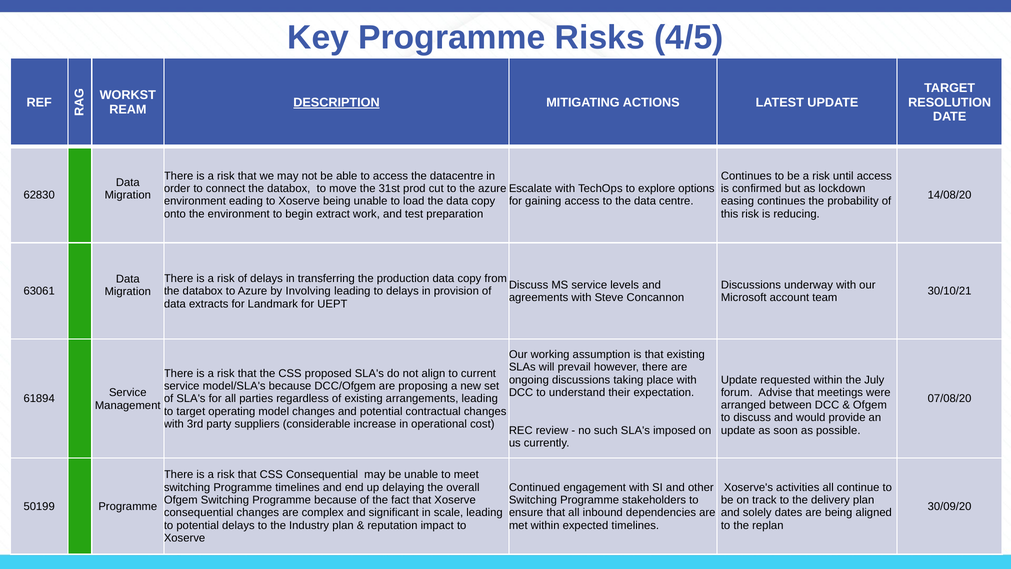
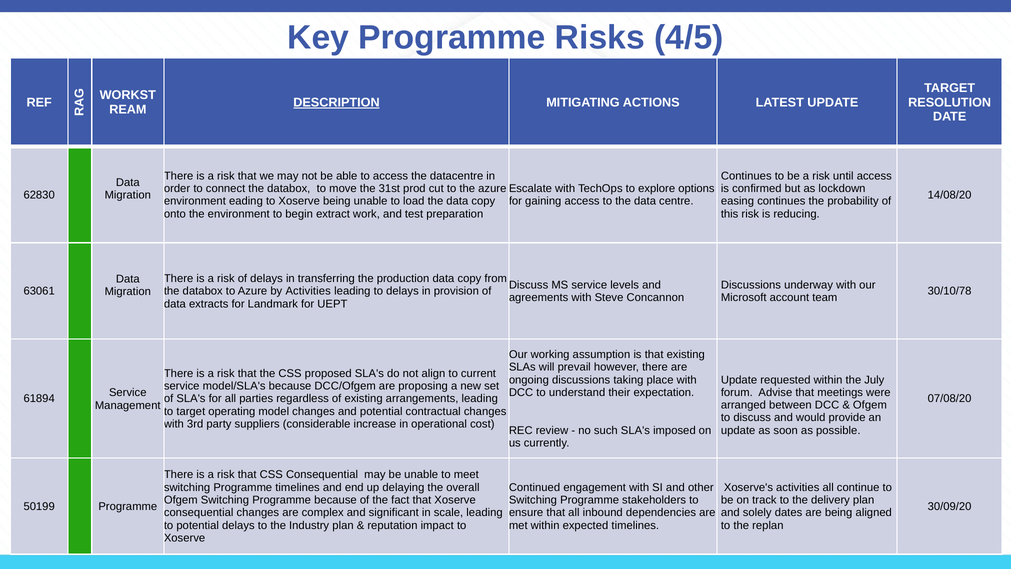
by Involving: Involving -> Activities (308, 291)
30/10/21: 30/10/21 -> 30/10/78 (950, 291)
